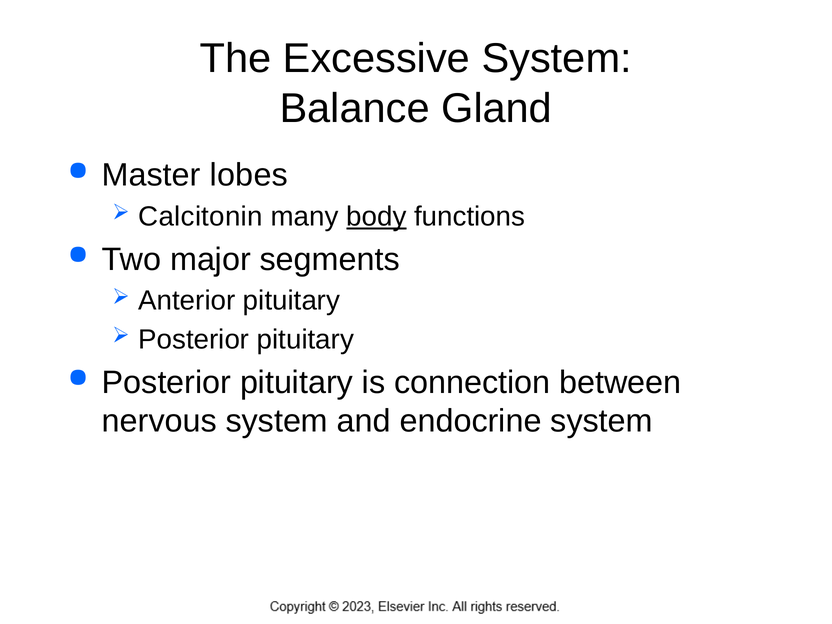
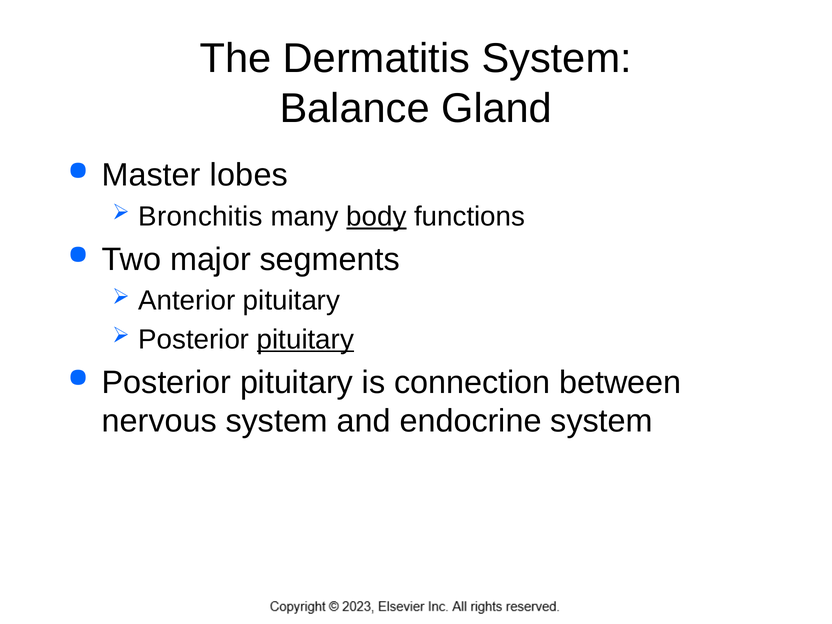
Excessive: Excessive -> Dermatitis (376, 59)
Calcitonin: Calcitonin -> Bronchitis (201, 217)
pituitary underline: none -> present (305, 339)
